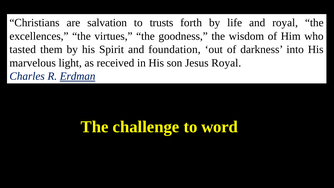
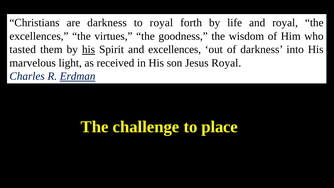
are salvation: salvation -> darkness (107, 23)
to trusts: trusts -> royal (161, 23)
his underline: none -> present (89, 50)
and foundation: foundation -> excellences (175, 50)
word: word -> place (220, 127)
